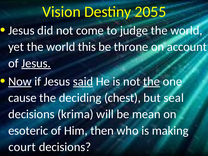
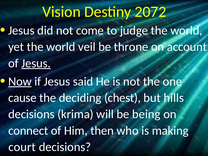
2055: 2055 -> 2072 (150, 12)
this: this -> veil (87, 47)
said underline: present -> none (83, 81)
the underline: present -> none (152, 81)
seal: seal -> hills (174, 98)
mean: mean -> being (146, 114)
esoteric: esoteric -> connect (28, 131)
